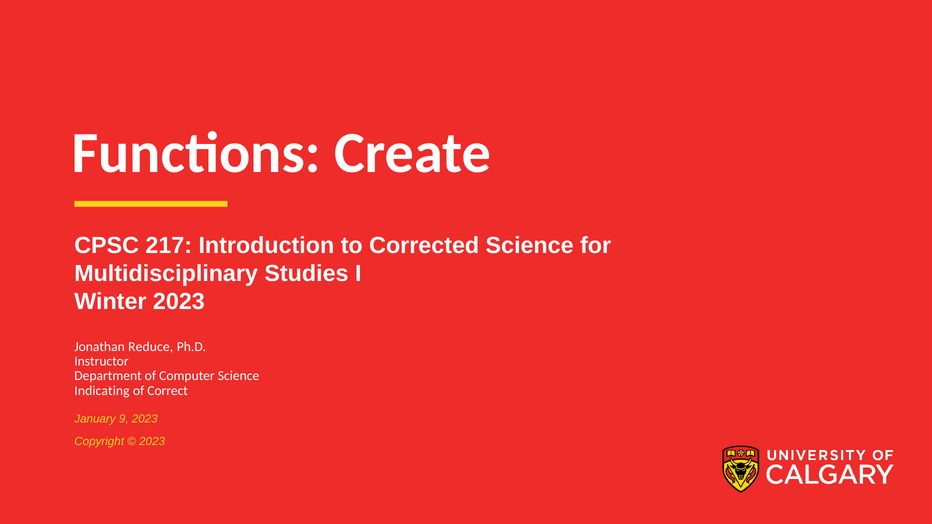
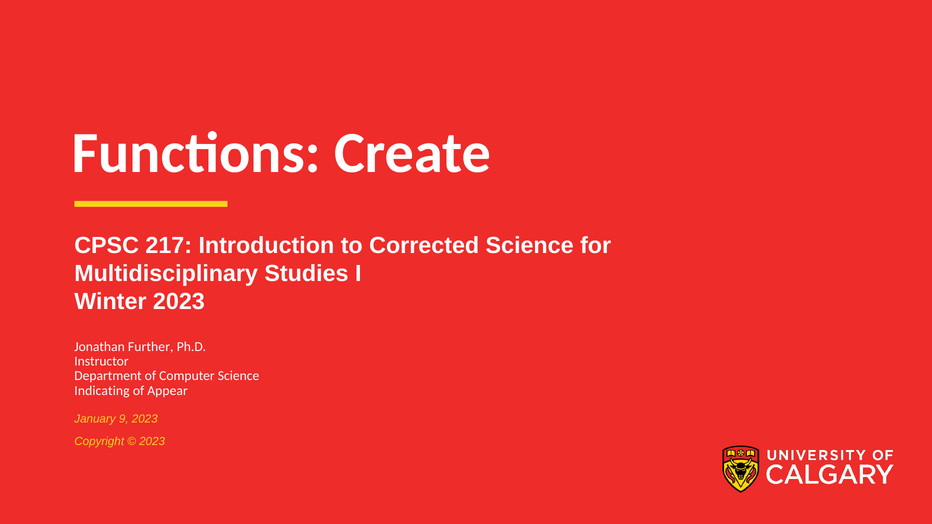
Reduce: Reduce -> Further (151, 347)
Correct: Correct -> Appear (168, 391)
